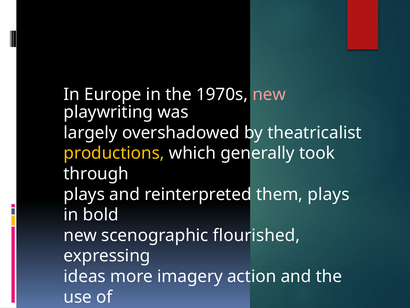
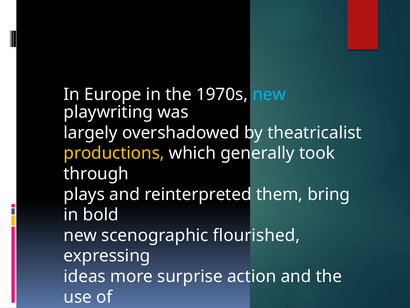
new colour: pink -> light blue (269, 94)
them plays: plays -> bring (329, 194)
imagery: imagery -> surprise (190, 276)
